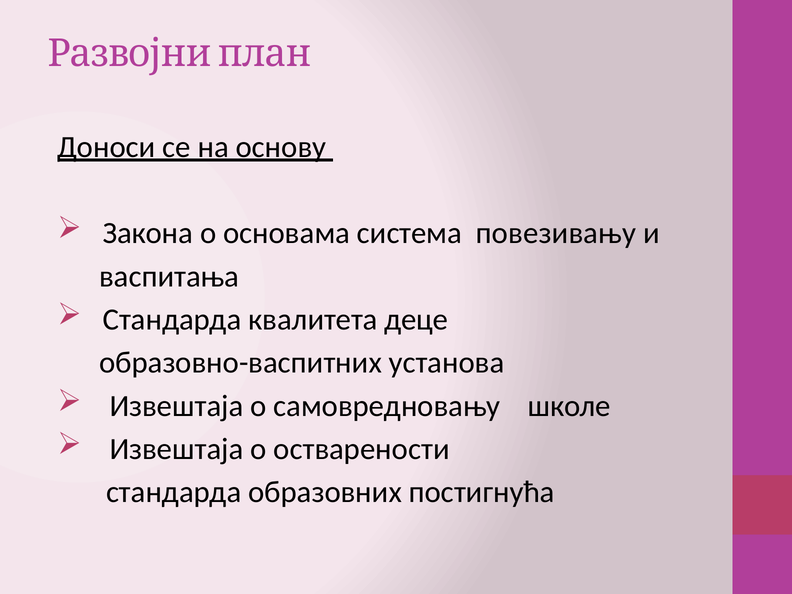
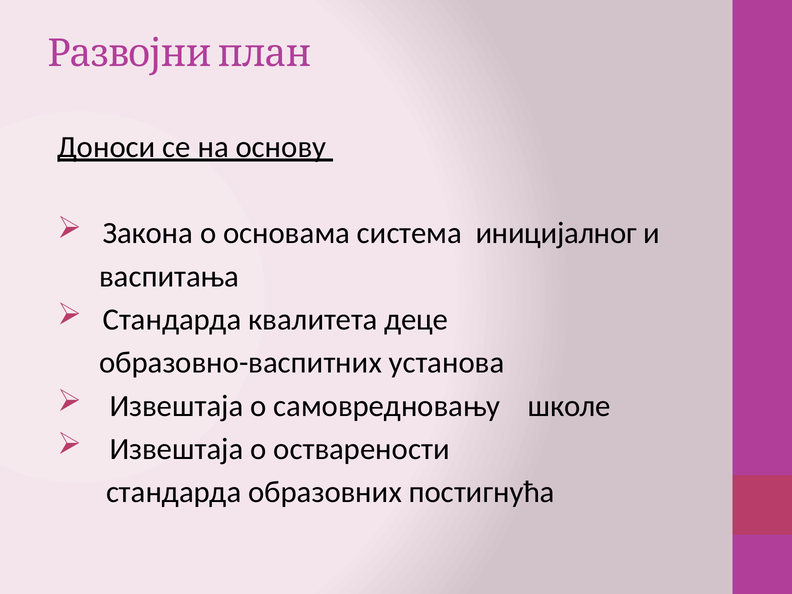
повезивању: повезивању -> иницијалног (556, 233)
